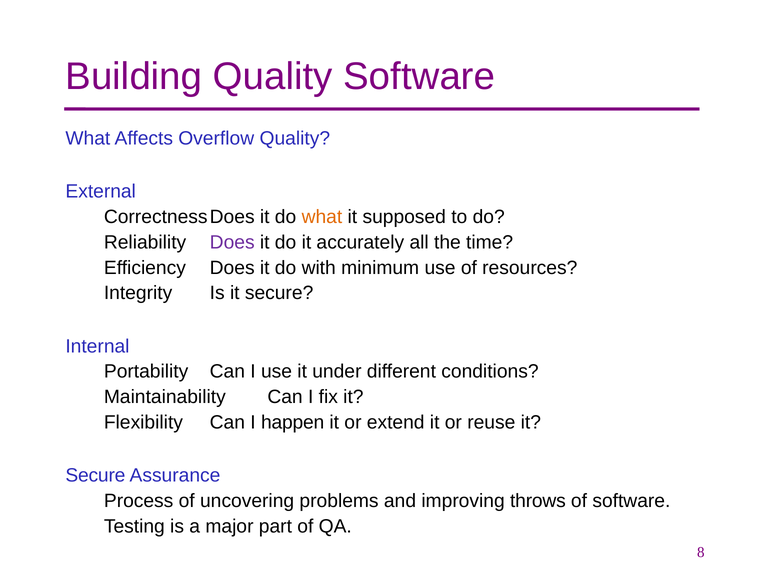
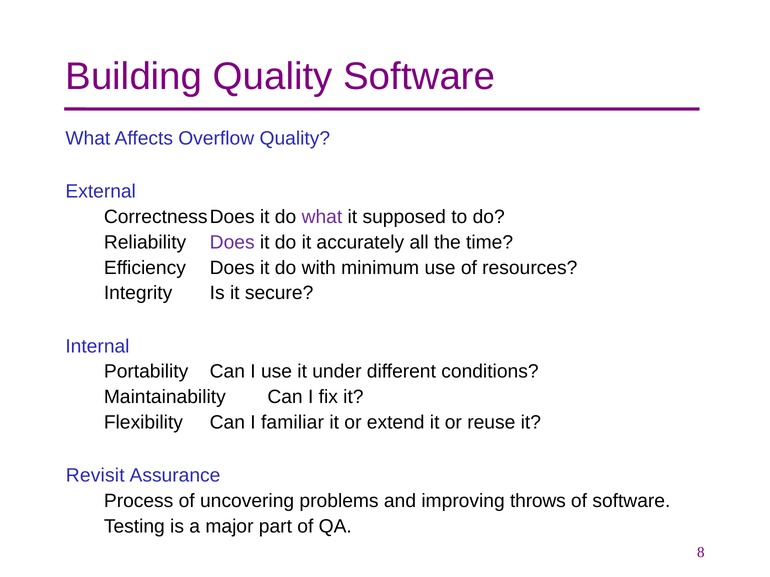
what colour: orange -> purple (322, 217)
happen: happen -> familiar (292, 423)
Secure: Secure -> Revisit (95, 476)
